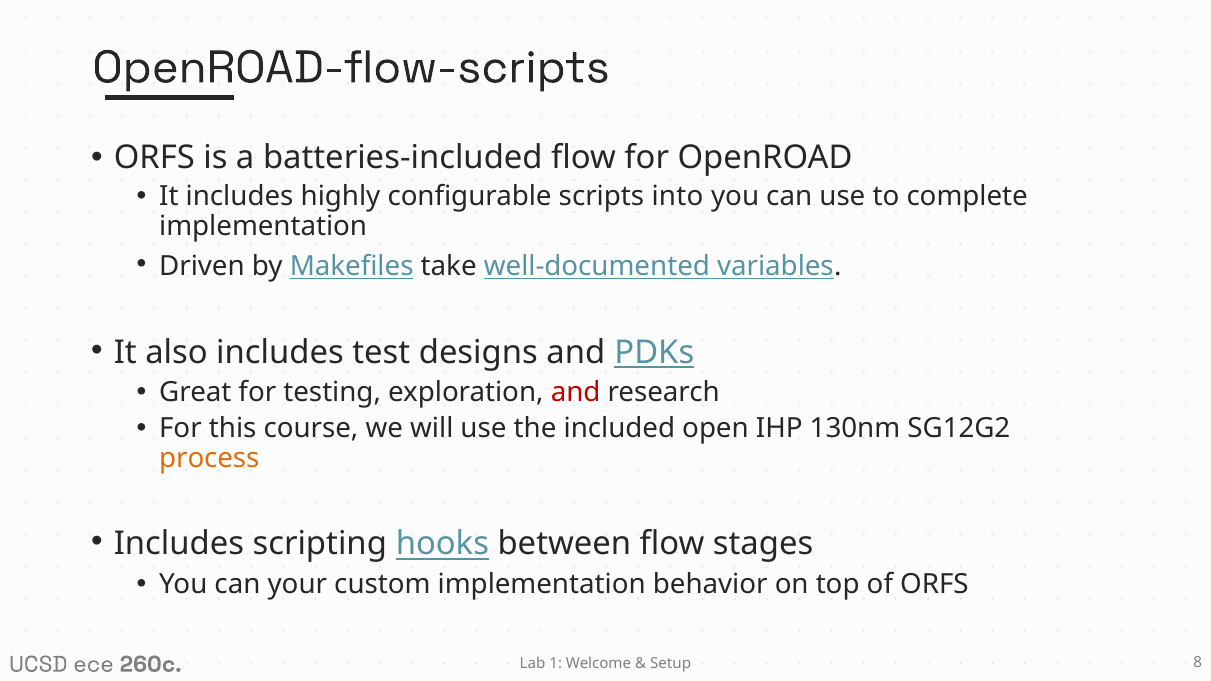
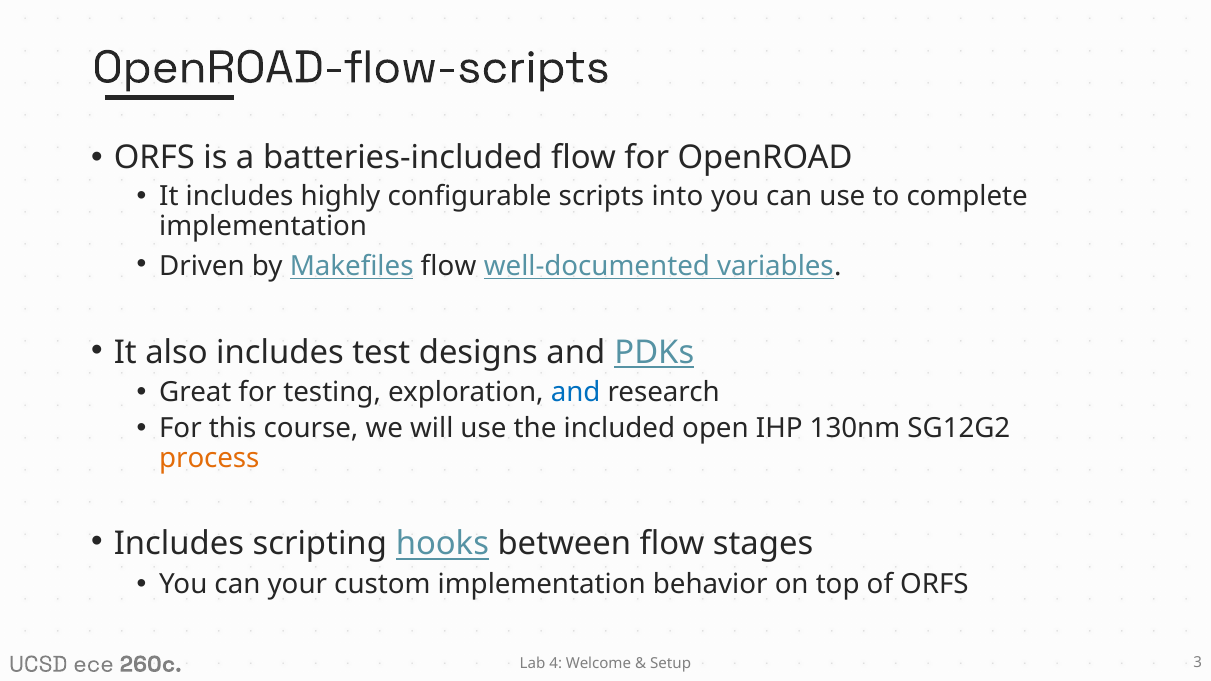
Makefiles take: take -> flow (449, 266)
and colour: red -> blue (576, 392)
1: 1 -> 4 (556, 664)
8: 8 -> 3 (1198, 662)
